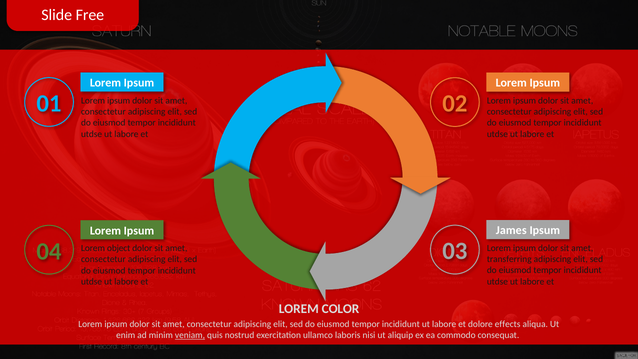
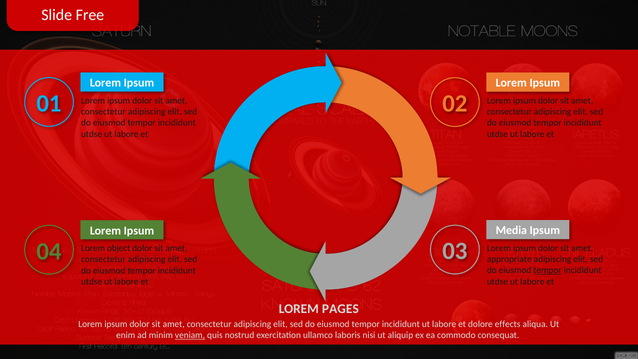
James: James -> Media (511, 230)
transferring: transferring -> appropriate (509, 259)
tempor underline: none -> present (548, 270)
COLOR: COLOR -> PAGES (340, 309)
